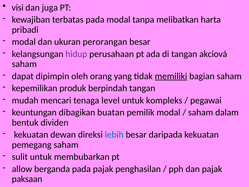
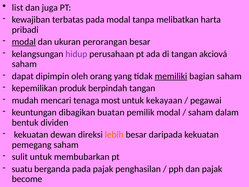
visi: visi -> list (18, 8)
modal underline: none -> present (24, 42)
level: level -> most (111, 100)
kompleks: kompleks -> kekayaan (164, 100)
lebih colour: blue -> orange (114, 134)
allow: allow -> suatu (22, 169)
paksaan: paksaan -> become (27, 179)
